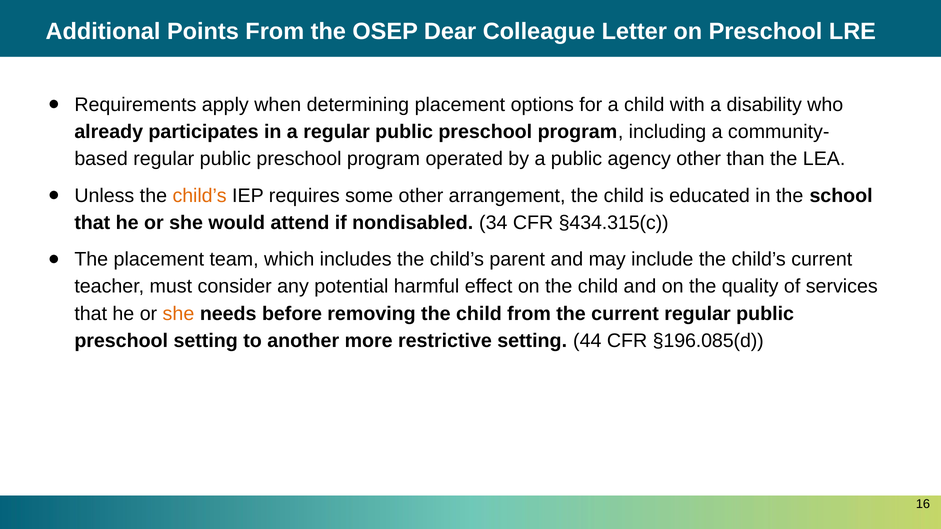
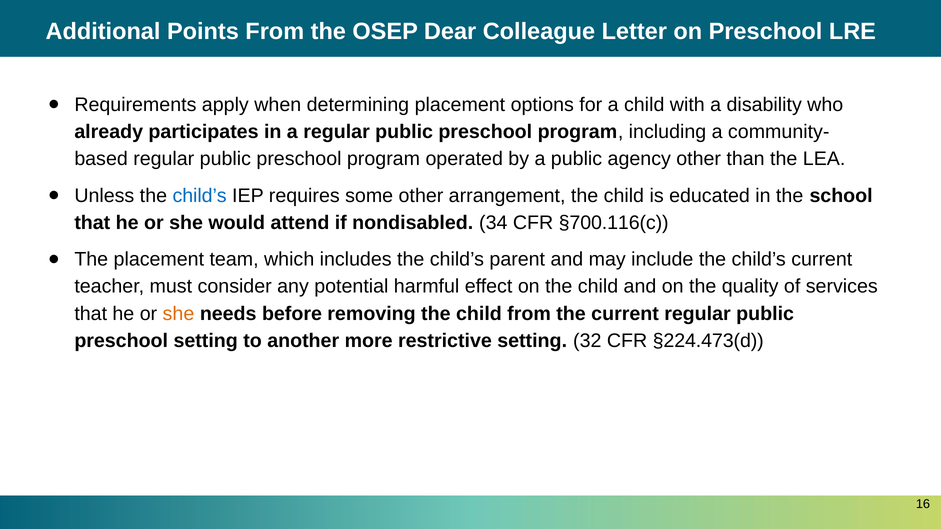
child’s colour: orange -> blue (200, 196)
§434.315(c: §434.315(c -> §700.116(c (614, 223)
44: 44 -> 32 (587, 341)
§196.085(d: §196.085(d -> §224.473(d (708, 341)
